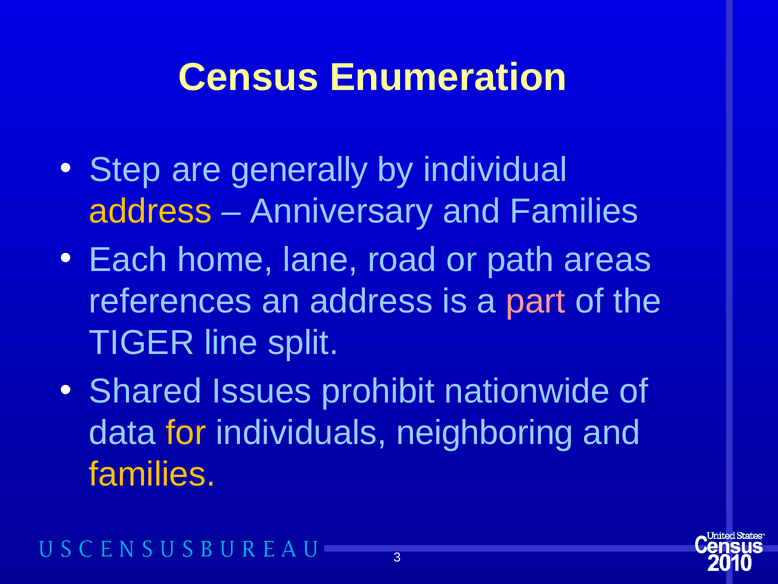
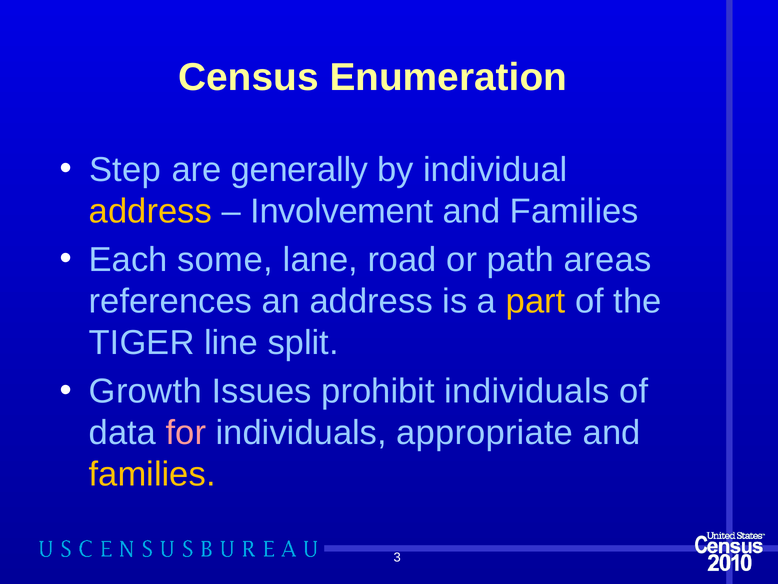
Anniversary: Anniversary -> Involvement (342, 211)
home: home -> some (225, 260)
part colour: pink -> yellow (536, 301)
Shared: Shared -> Growth (145, 391)
prohibit nationwide: nationwide -> individuals (527, 391)
for colour: yellow -> pink (186, 433)
neighboring: neighboring -> appropriate (485, 433)
